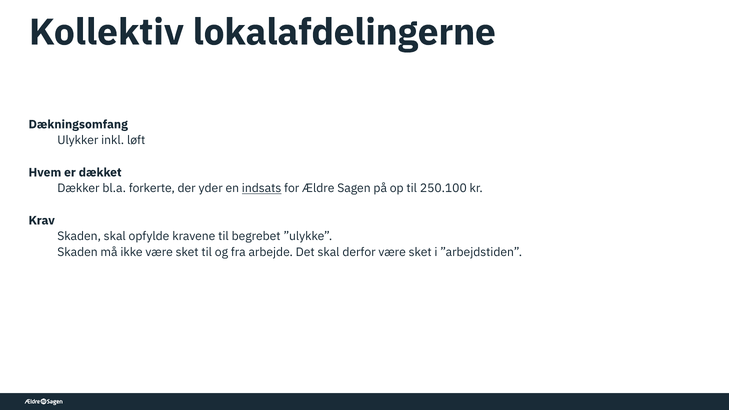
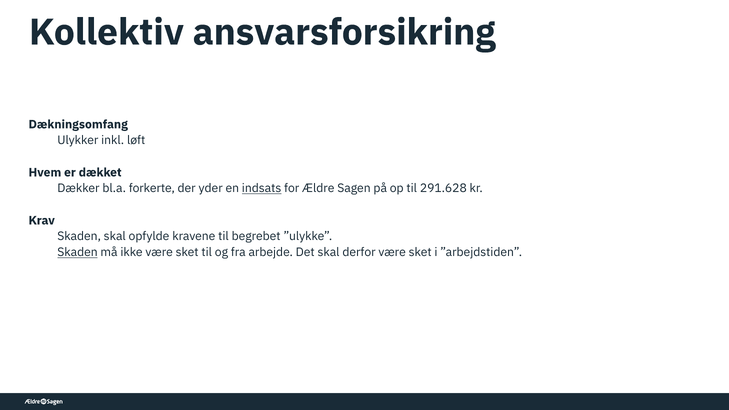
lokalafdelingerne: lokalafdelingerne -> ansvarsforsikring (344, 32)
250.100: 250.100 -> 291.628 (443, 188)
Skaden underline: none -> present (77, 252)
